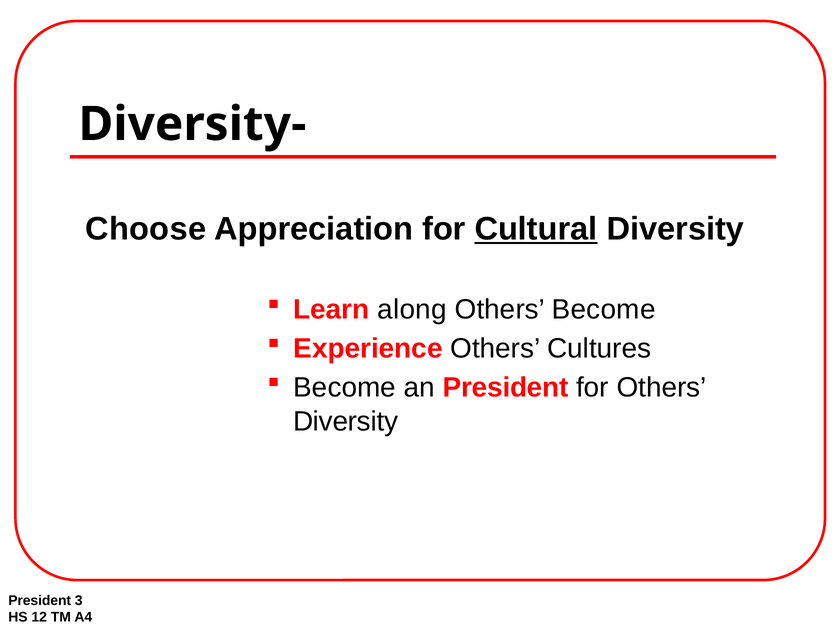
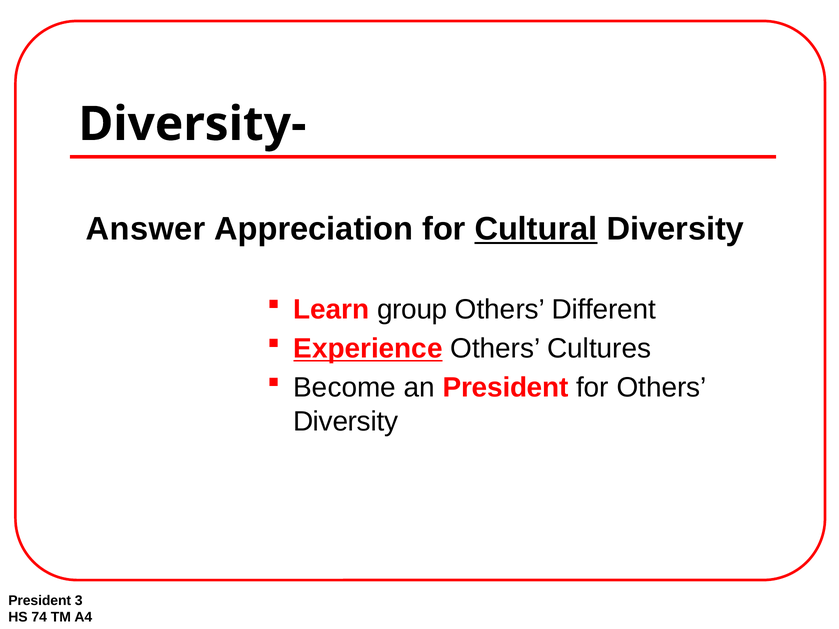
Choose: Choose -> Answer (146, 229)
along: along -> group (412, 310)
Others Become: Become -> Different (604, 310)
Experience underline: none -> present (368, 349)
12: 12 -> 74 (39, 618)
